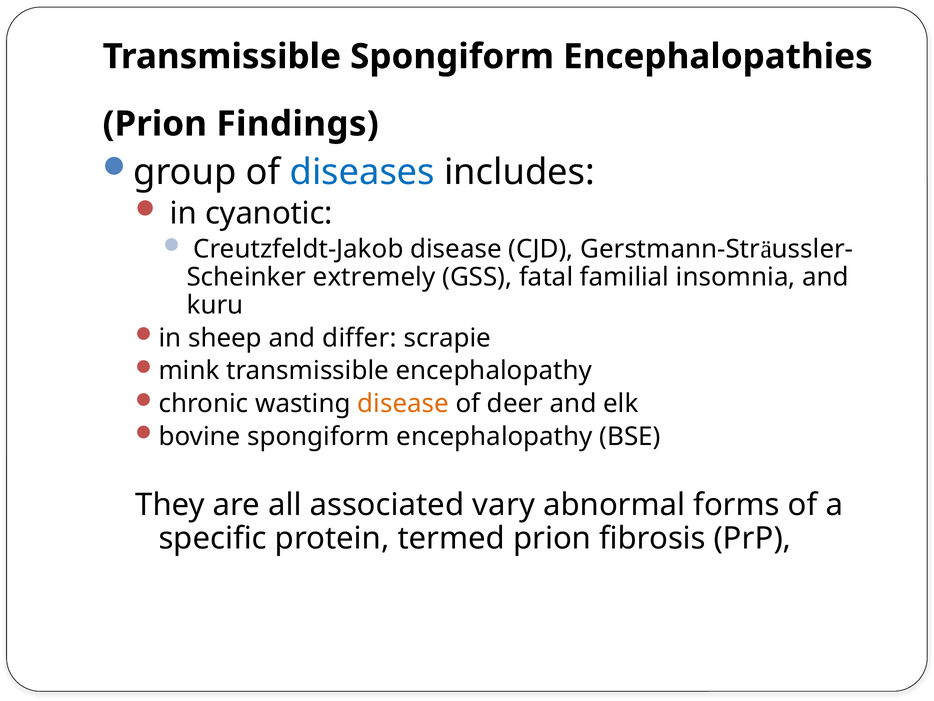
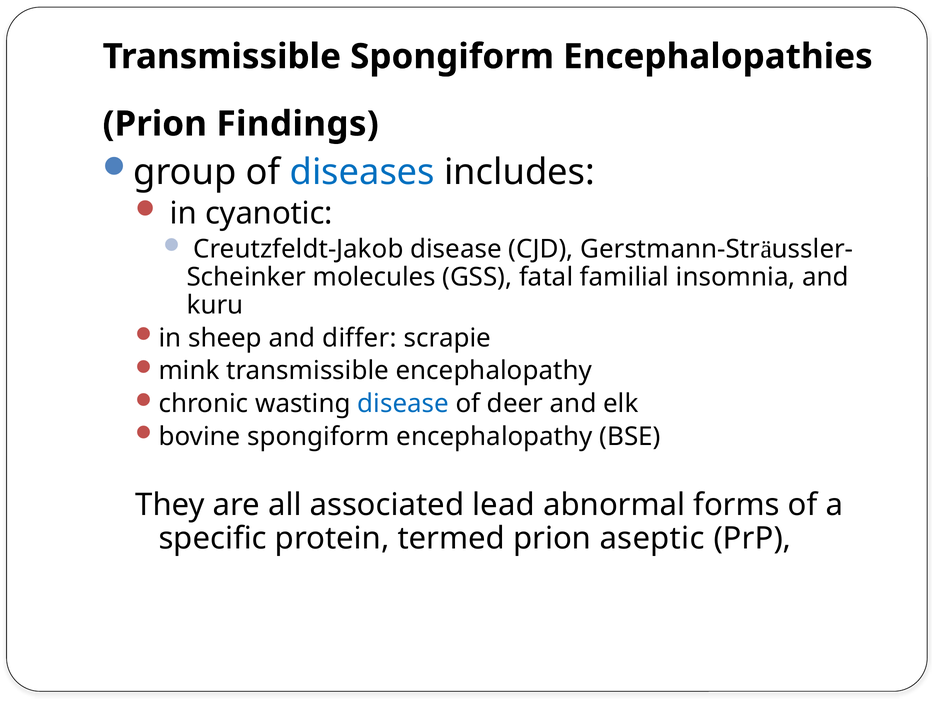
extremely: extremely -> molecules (374, 277)
disease colour: orange -> blue (403, 403)
vary: vary -> lead (504, 505)
fibrosis: fibrosis -> aseptic (652, 538)
